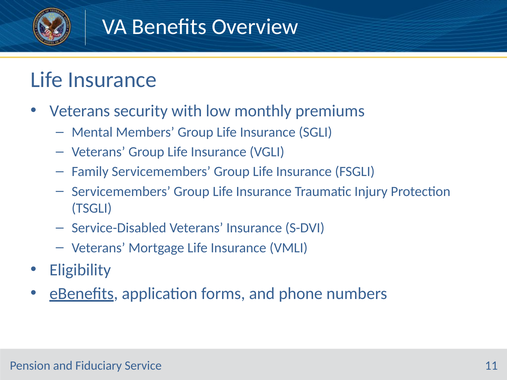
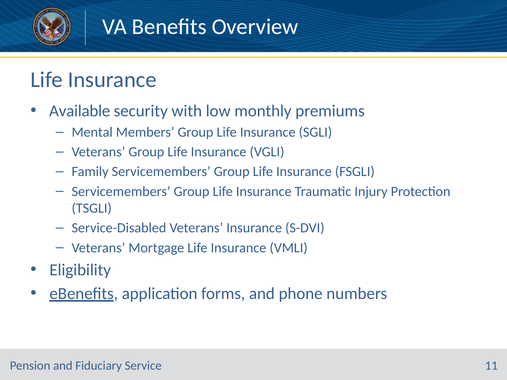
Veterans: Veterans -> Available (80, 111)
